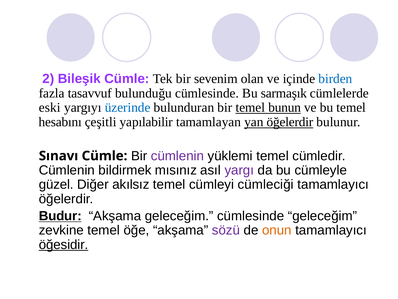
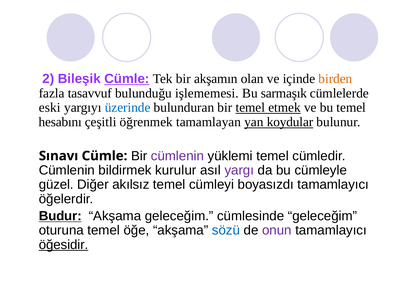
Cümle underline: none -> present (127, 79)
sevenim: sevenim -> akşamın (216, 79)
birden colour: blue -> orange (335, 79)
bulunduğu cümlesinde: cümlesinde -> işlememesi (207, 93)
bunun: bunun -> etmek (285, 107)
yapılabilir: yapılabilir -> öğrenmek (146, 122)
yan öğelerdir: öğelerdir -> koydular (290, 122)
mısınız: mısınız -> kurulur (176, 170)
cümleciği: cümleciği -> boyasızdı (266, 184)
zevkine: zevkine -> oturuna (61, 230)
sözü colour: purple -> blue (226, 230)
onun colour: orange -> purple (277, 230)
